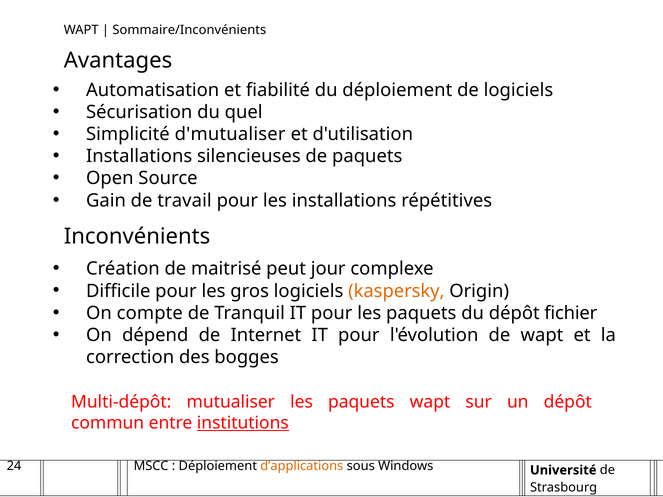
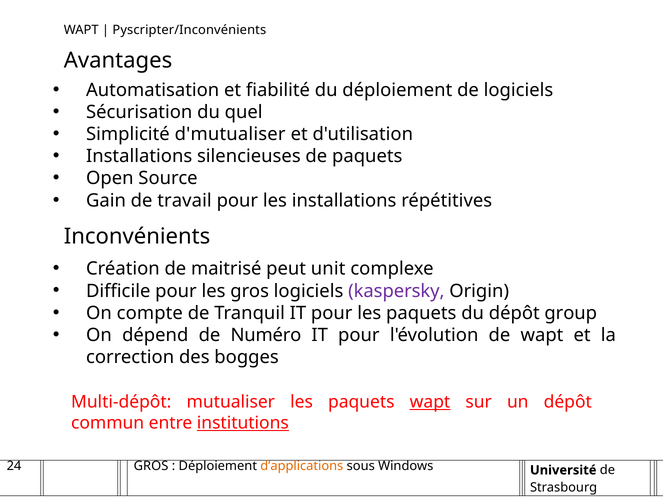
Sommaire/Inconvénients: Sommaire/Inconvénients -> Pyscripter/Inconvénients (189, 30)
jour: jour -> unit (328, 269)
kaspersky colour: orange -> purple (396, 291)
fichier: fichier -> group (571, 313)
Internet: Internet -> Numéro (266, 335)
wapt underline: none -> present (430, 402)
MSCC: MSCC -> GROS (151, 466)
